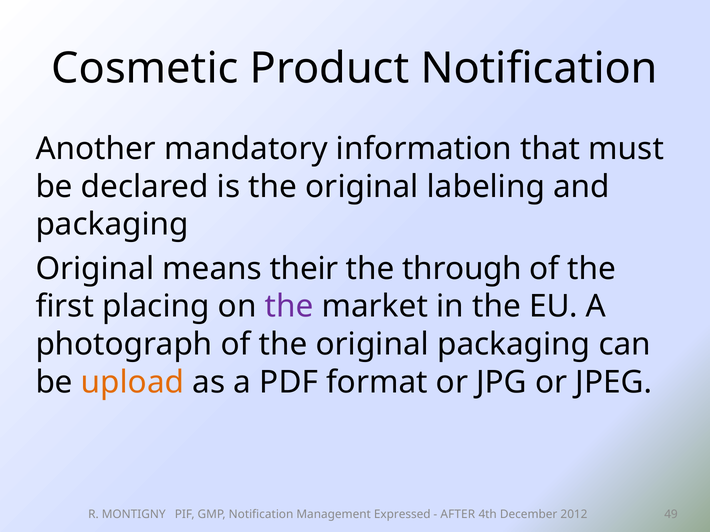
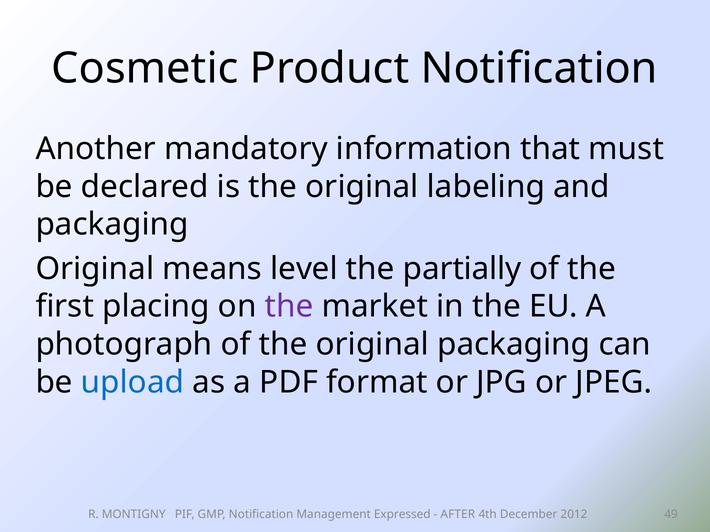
their: their -> level (304, 269)
through: through -> partially (462, 269)
upload colour: orange -> blue (133, 383)
